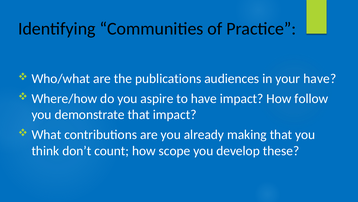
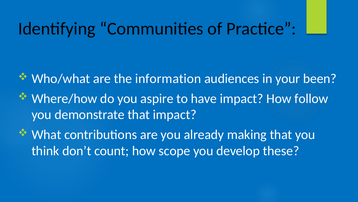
publications: publications -> information (168, 78)
your have: have -> been (320, 78)
